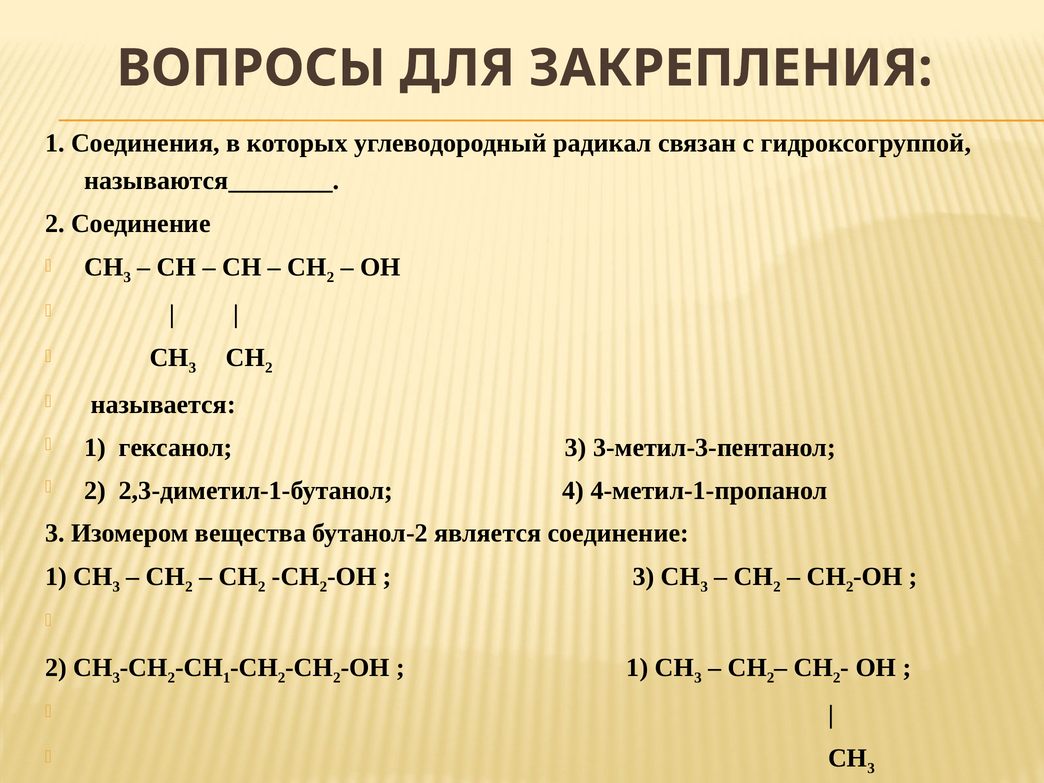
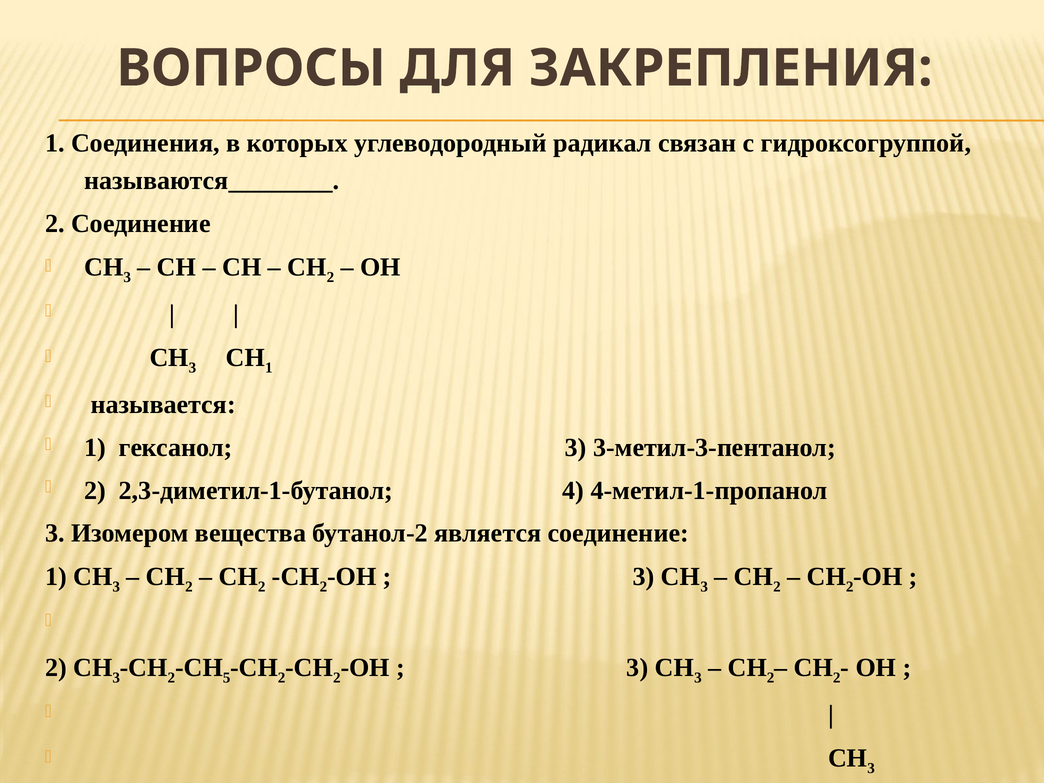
2: 2 -> 1 (269, 368)
CH 1: 1 -> 5 (227, 678)
1: 1 -> 3 (637, 668)
